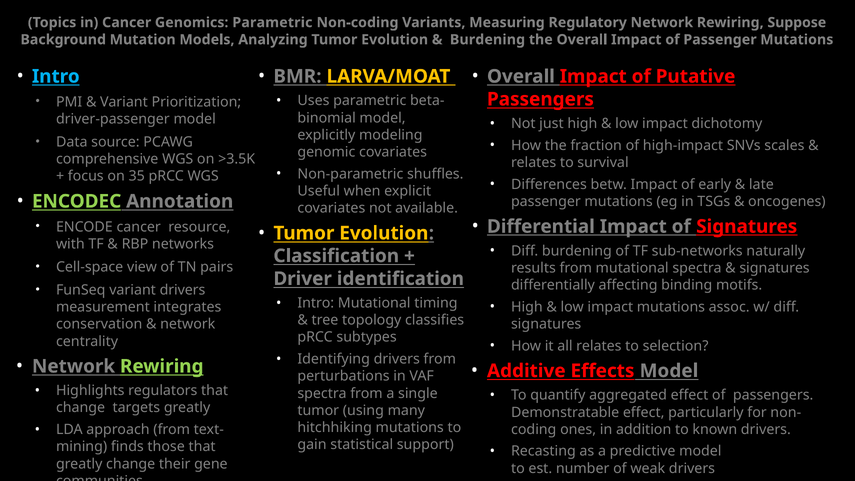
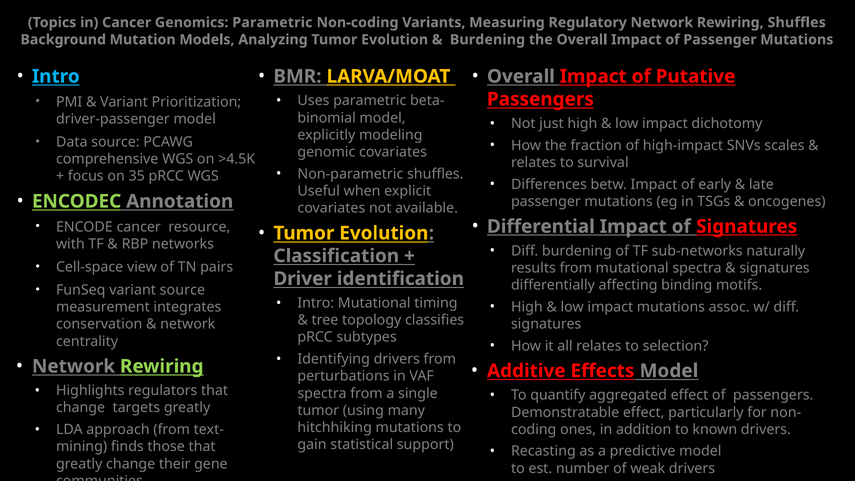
Rewiring Suppose: Suppose -> Shuffles (797, 22)
>3.5K: >3.5K -> >4.5K (237, 159)
variant drivers: drivers -> source (182, 290)
